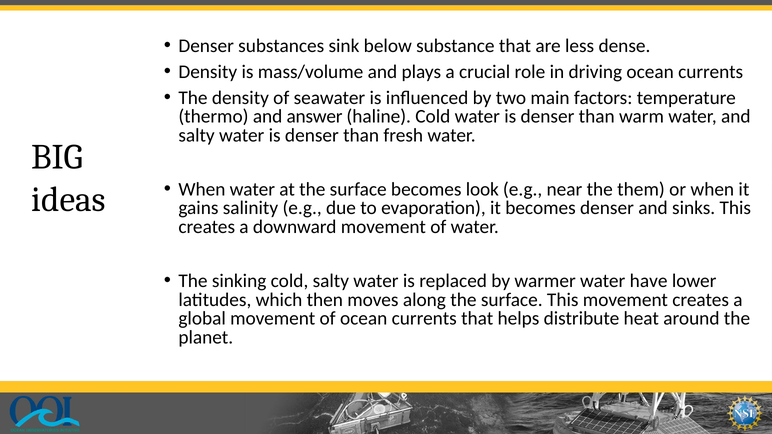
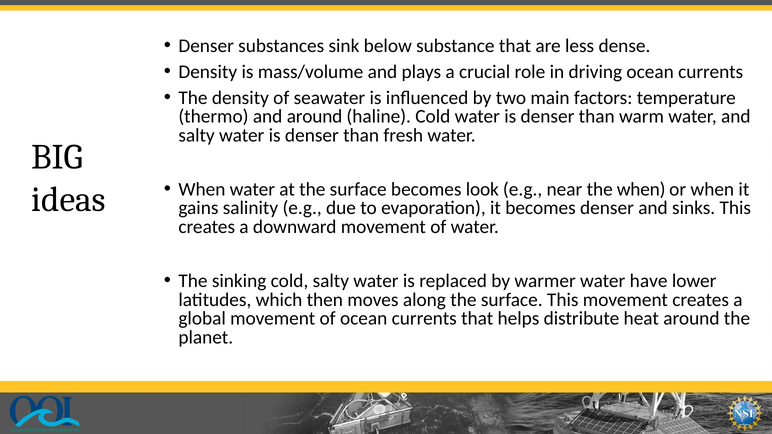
and answer: answer -> around (315, 117)
the them: them -> when (641, 189)
